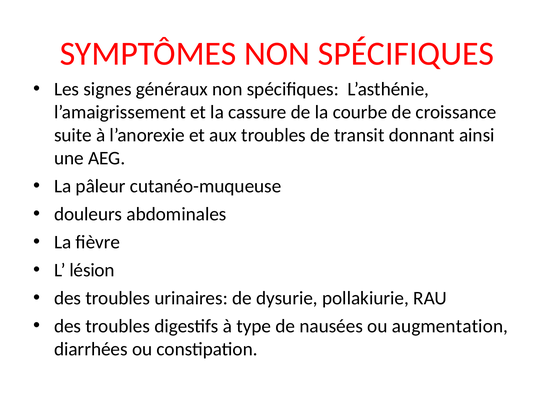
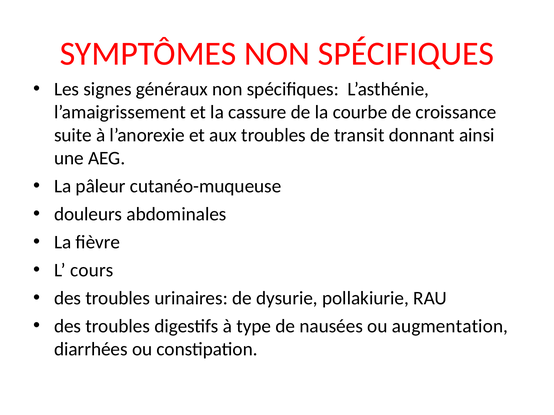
lésion: lésion -> cours (92, 270)
